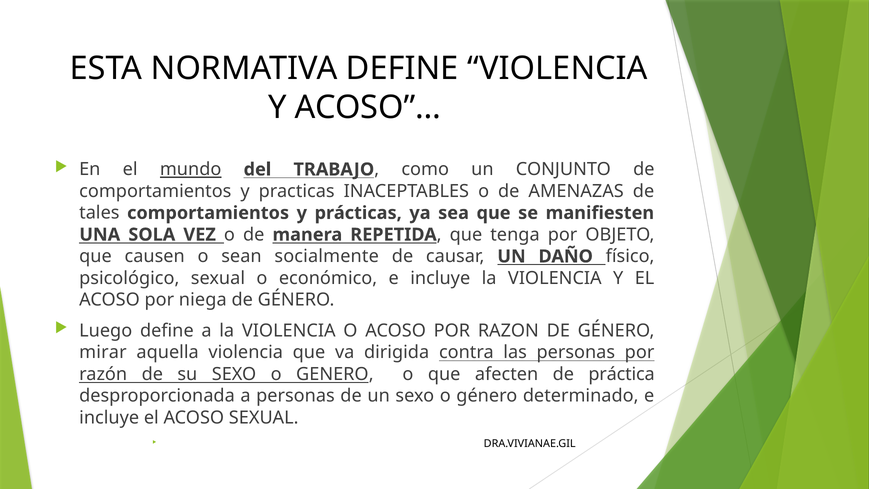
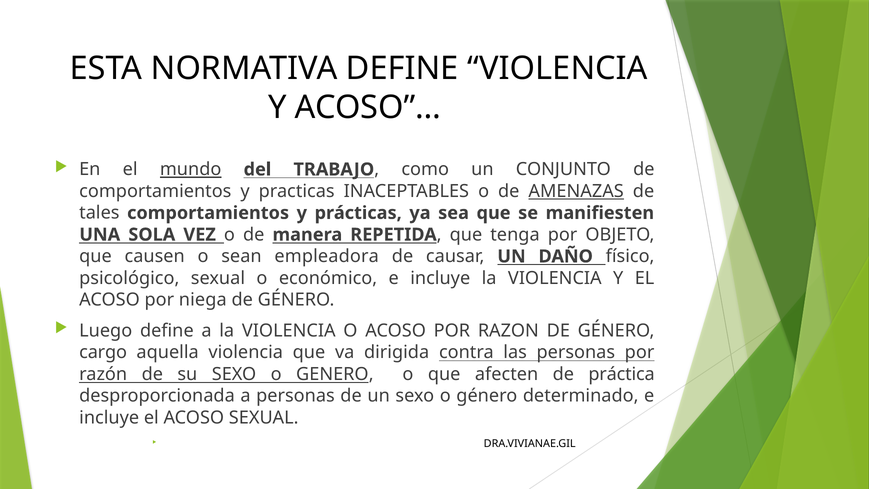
AMENAZAS underline: none -> present (576, 191)
socialmente: socialmente -> empleadora (327, 256)
mirar: mirar -> cargo (103, 352)
